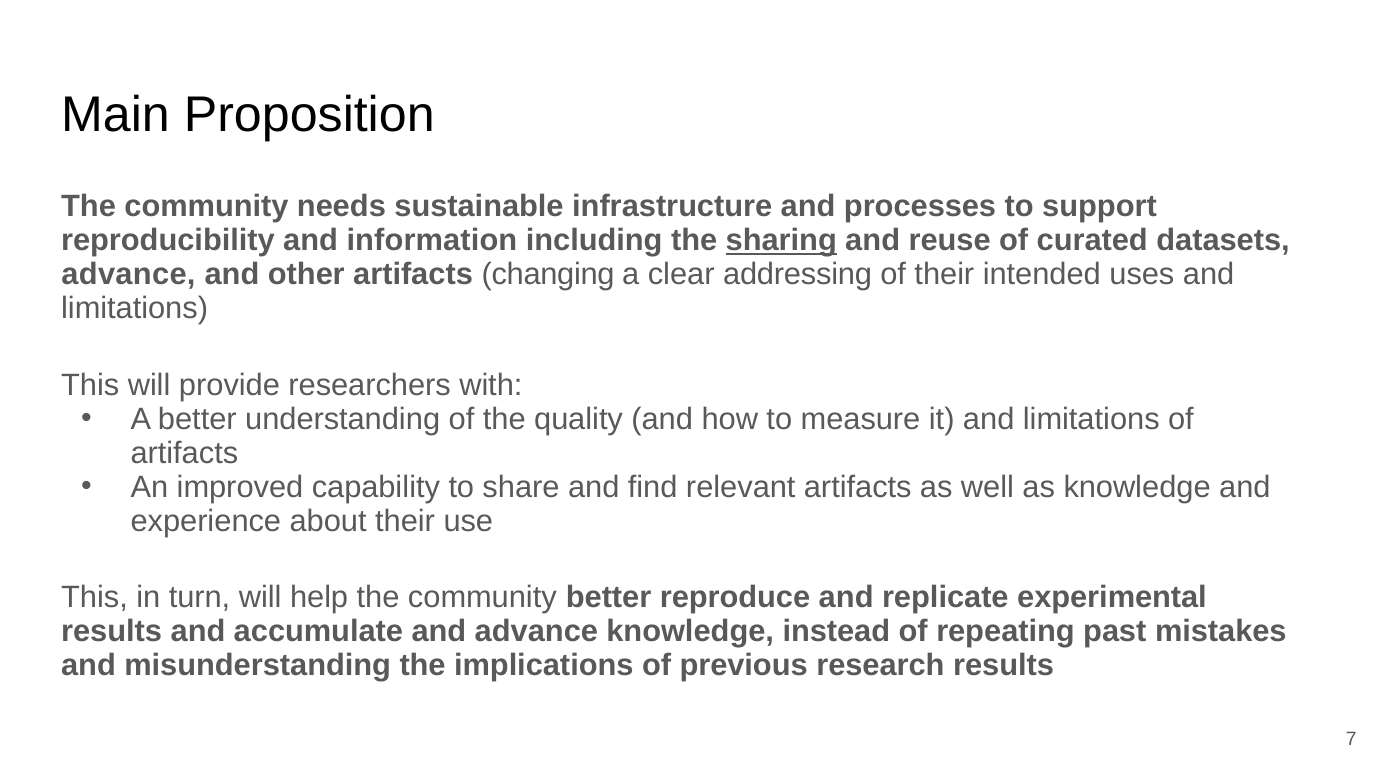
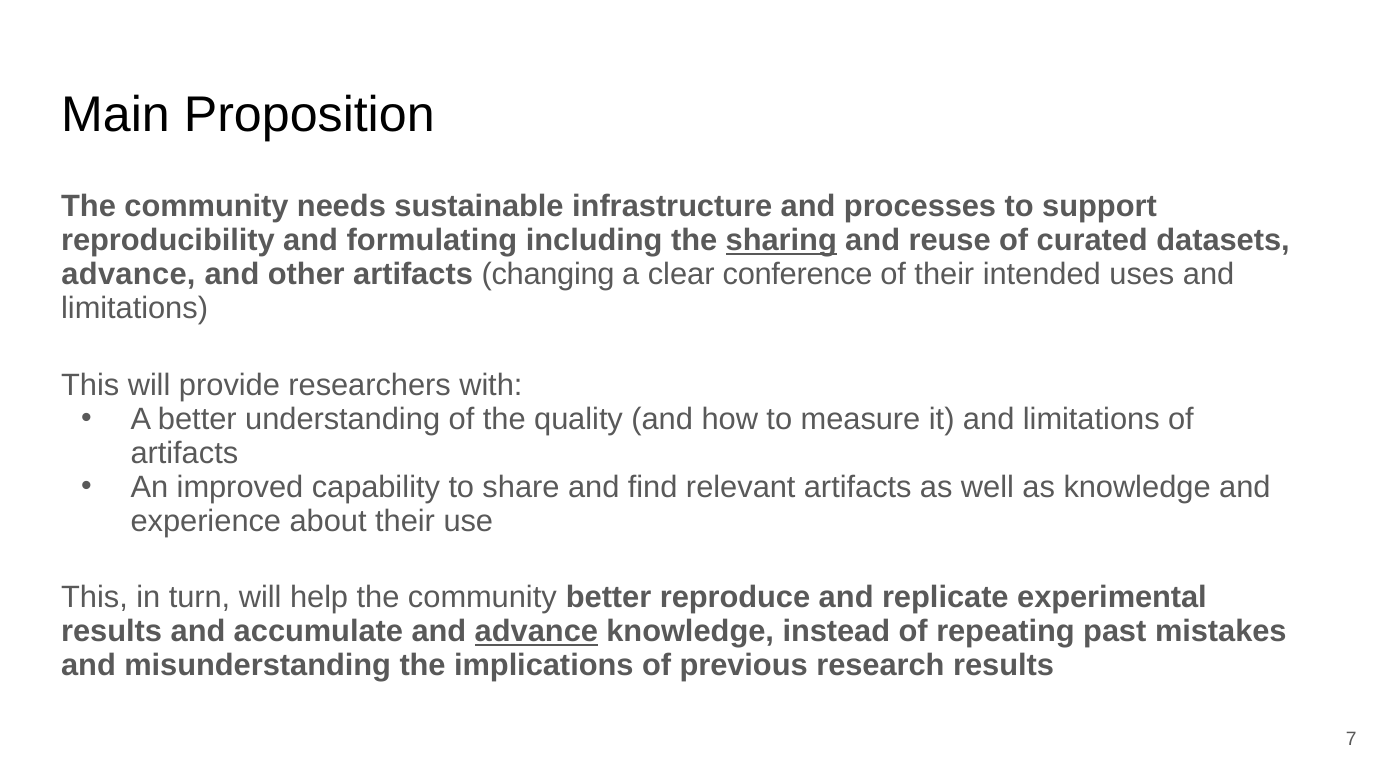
information: information -> formulating (432, 241)
addressing: addressing -> conference (798, 275)
advance underline: none -> present (536, 632)
